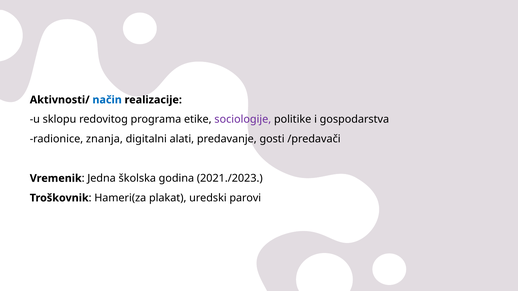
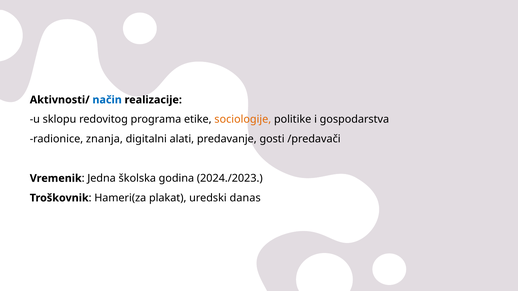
sociologije colour: purple -> orange (243, 120)
2021./2023: 2021./2023 -> 2024./2023 (230, 179)
parovi: parovi -> danas (245, 198)
